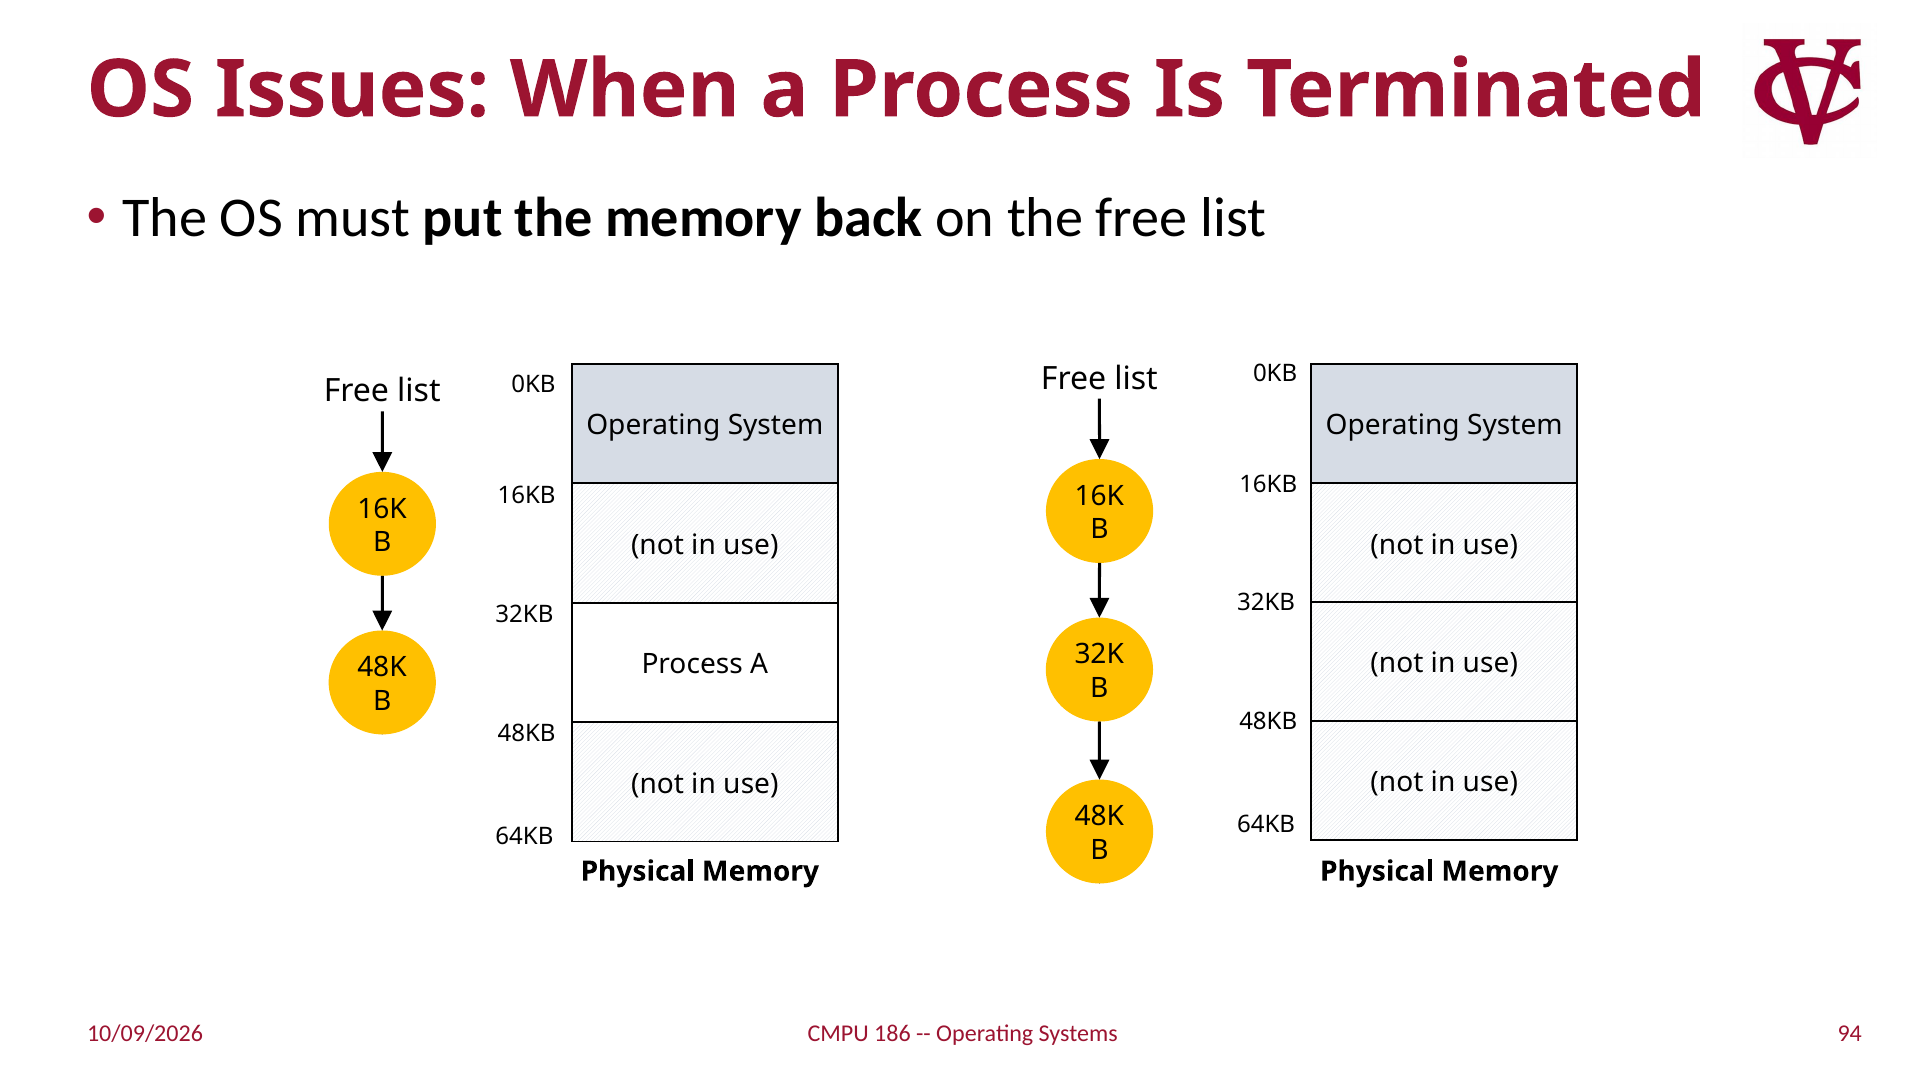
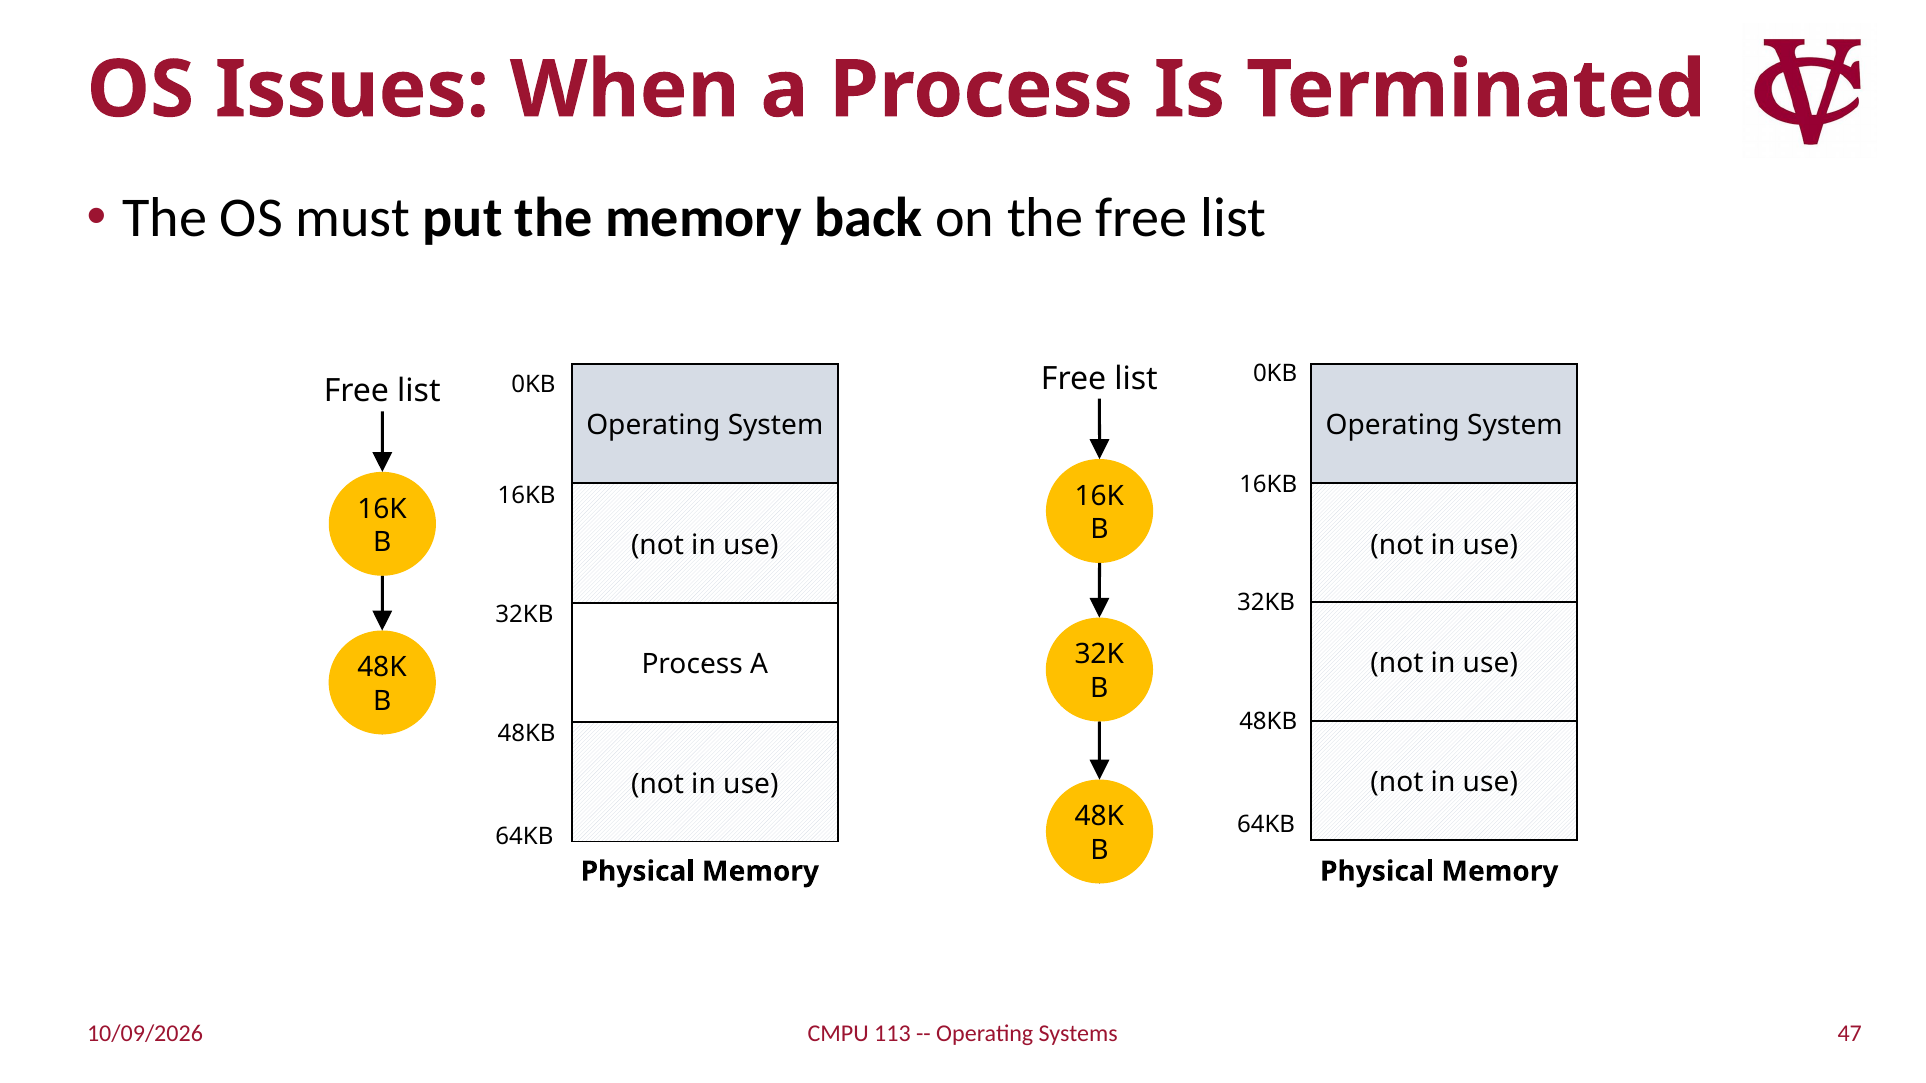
186: 186 -> 113 (892, 1034)
94: 94 -> 47 (1850, 1034)
